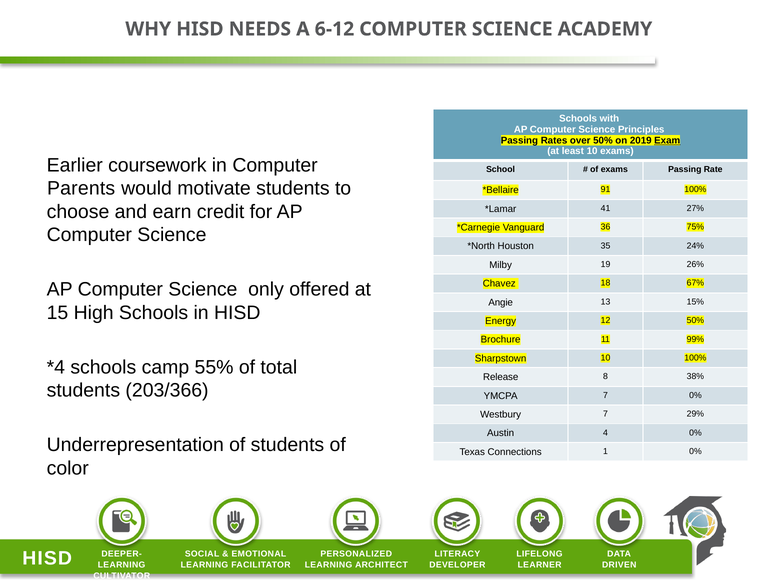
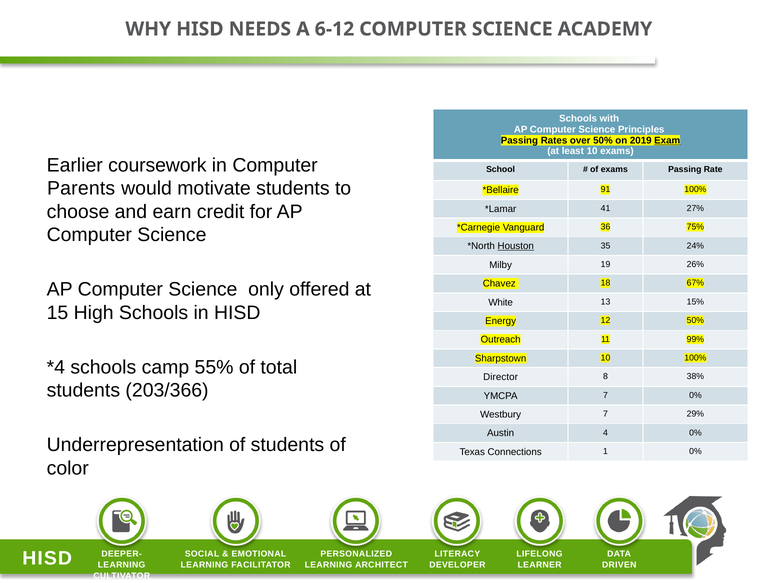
Houston underline: none -> present (516, 246)
Angie: Angie -> White (501, 303)
Brochure: Brochure -> Outreach (501, 340)
Release: Release -> Director (501, 377)
